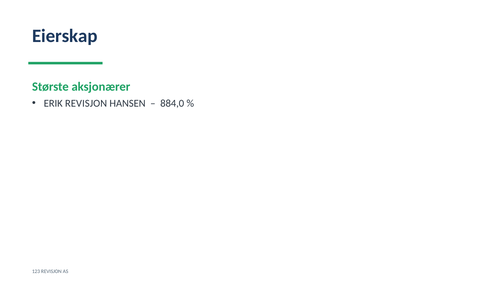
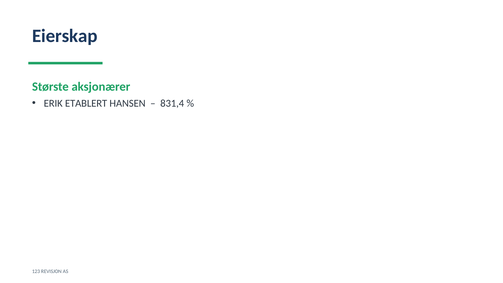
ERIK REVISJON: REVISJON -> ETABLERT (86, 103)
884,0: 884,0 -> 831,4 (172, 103)
